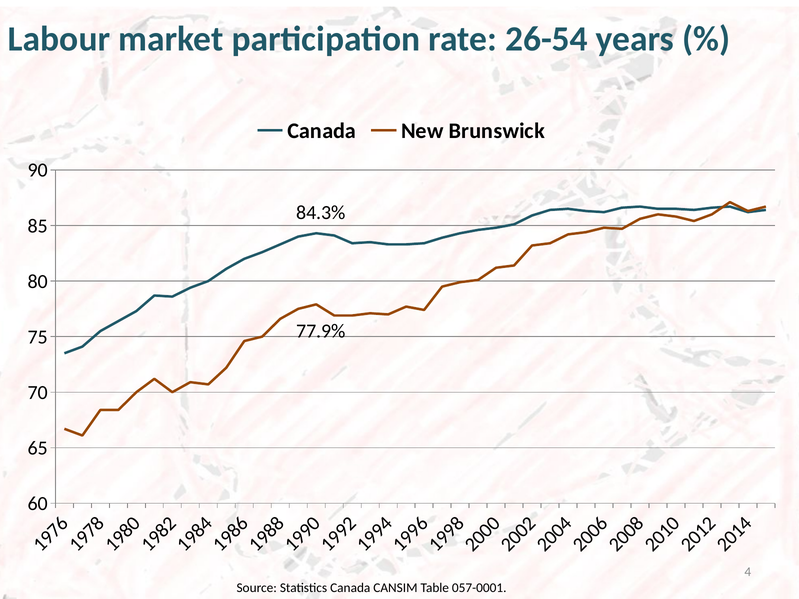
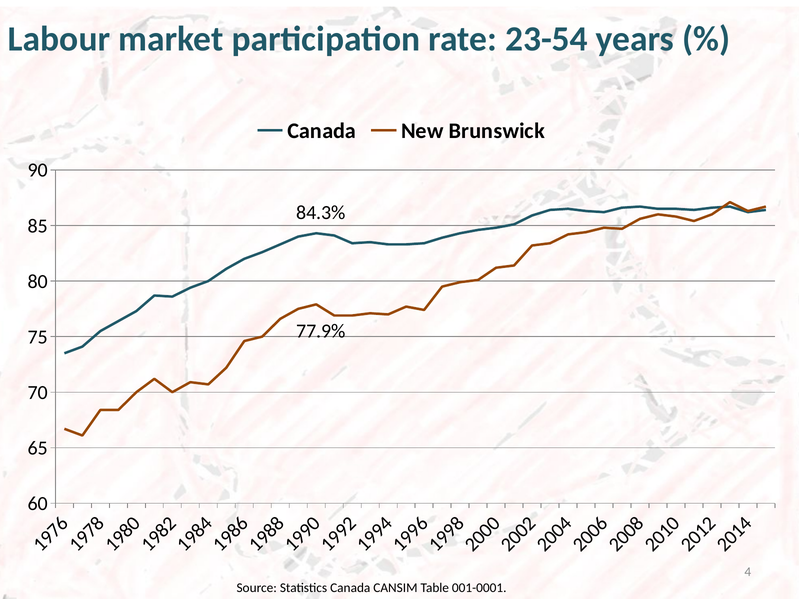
26-54: 26-54 -> 23-54 (546, 39)
057-0001: 057-0001 -> 001-0001 (479, 588)
